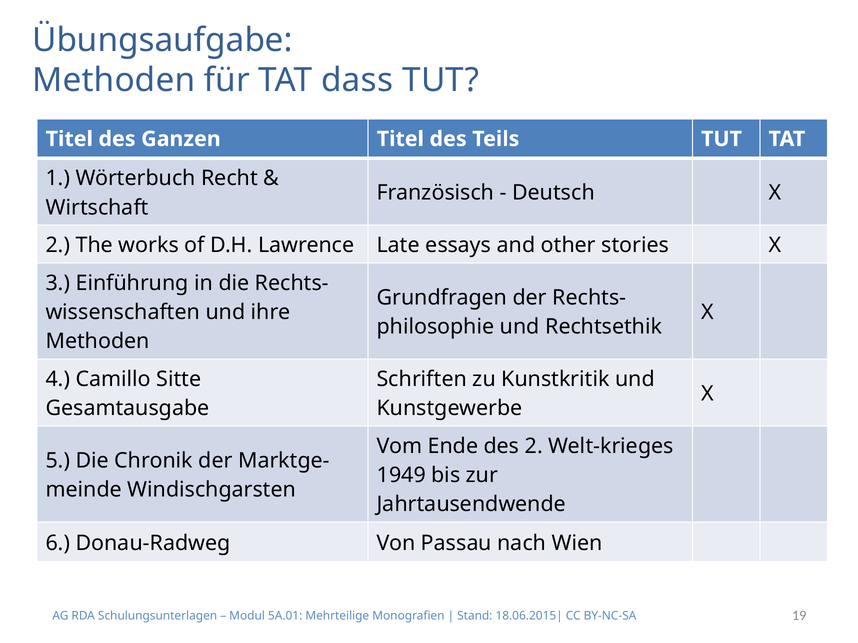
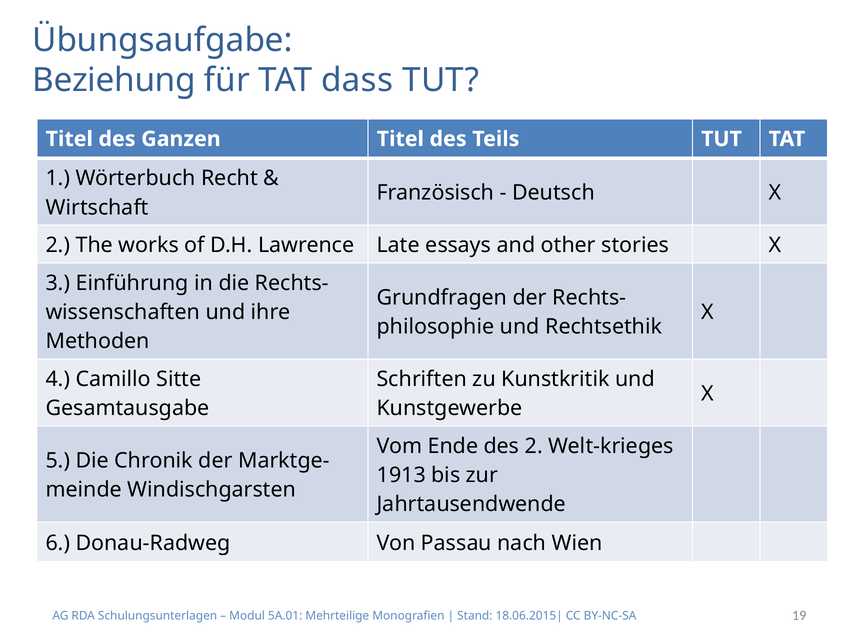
Methoden: Methoden -> Beziehung (114, 80)
1949: 1949 -> 1913 (401, 476)
